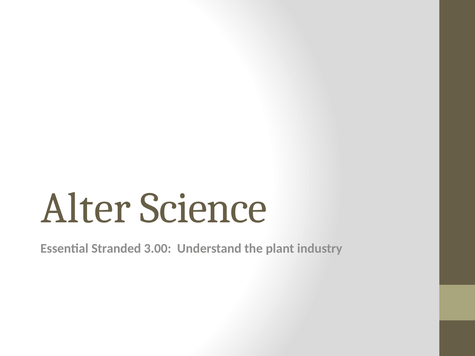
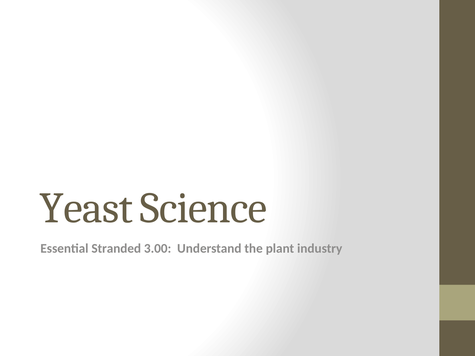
Alter: Alter -> Yeast (86, 208)
